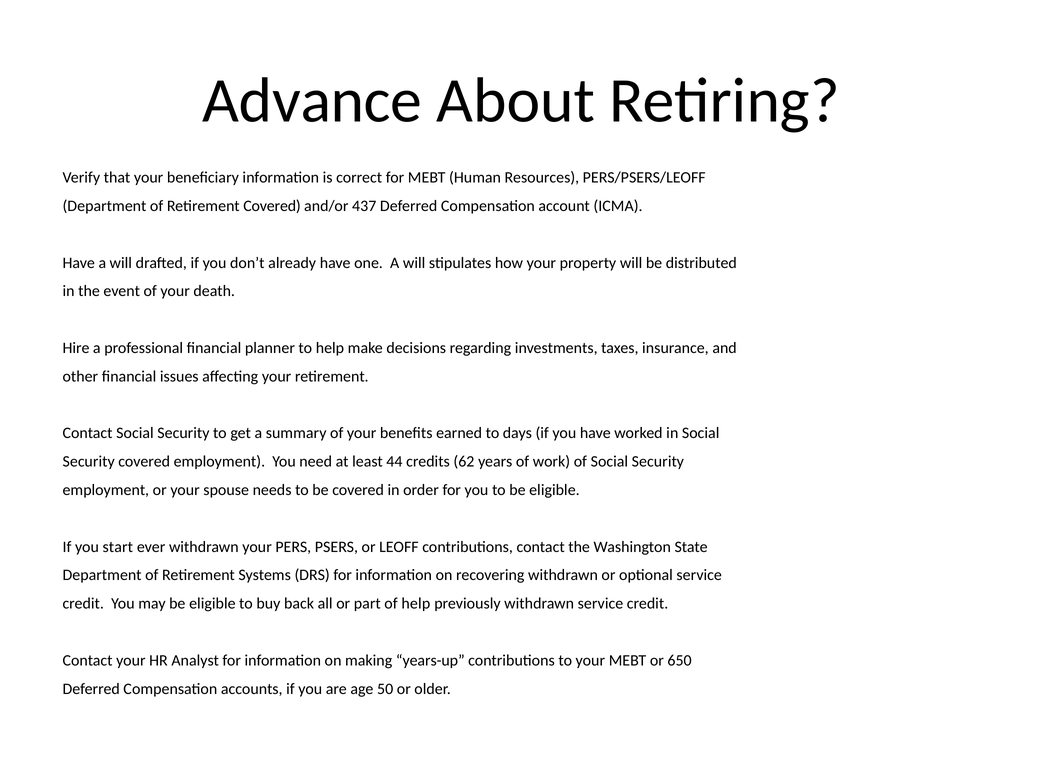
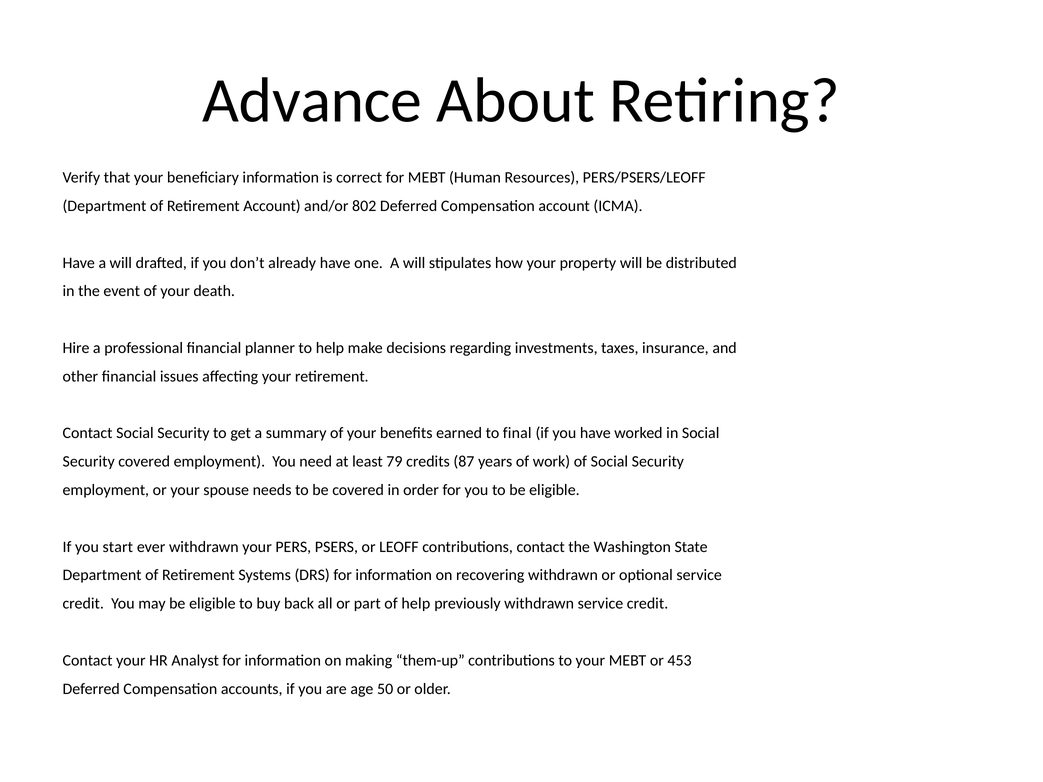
Retirement Covered: Covered -> Account (272, 206)
437: 437 -> 802 (364, 206)
days: days -> final (517, 433)
44: 44 -> 79 (394, 462)
62: 62 -> 87 (464, 462)
years-up: years-up -> them-up (430, 661)
650: 650 -> 453 (680, 661)
